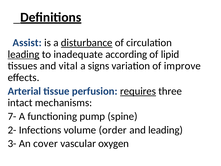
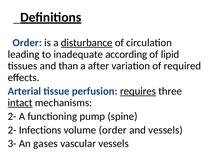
Assist: Assist -> Order (27, 43)
leading underline: present -> none (24, 54)
vital: vital -> than (68, 66)
signs: signs -> after (99, 66)
improve: improve -> required (182, 66)
intact underline: none -> present (20, 103)
7-: 7- -> 2- (12, 116)
and leading: leading -> vessels (165, 130)
cover: cover -> gases (46, 143)
vascular oxygen: oxygen -> vessels (114, 143)
